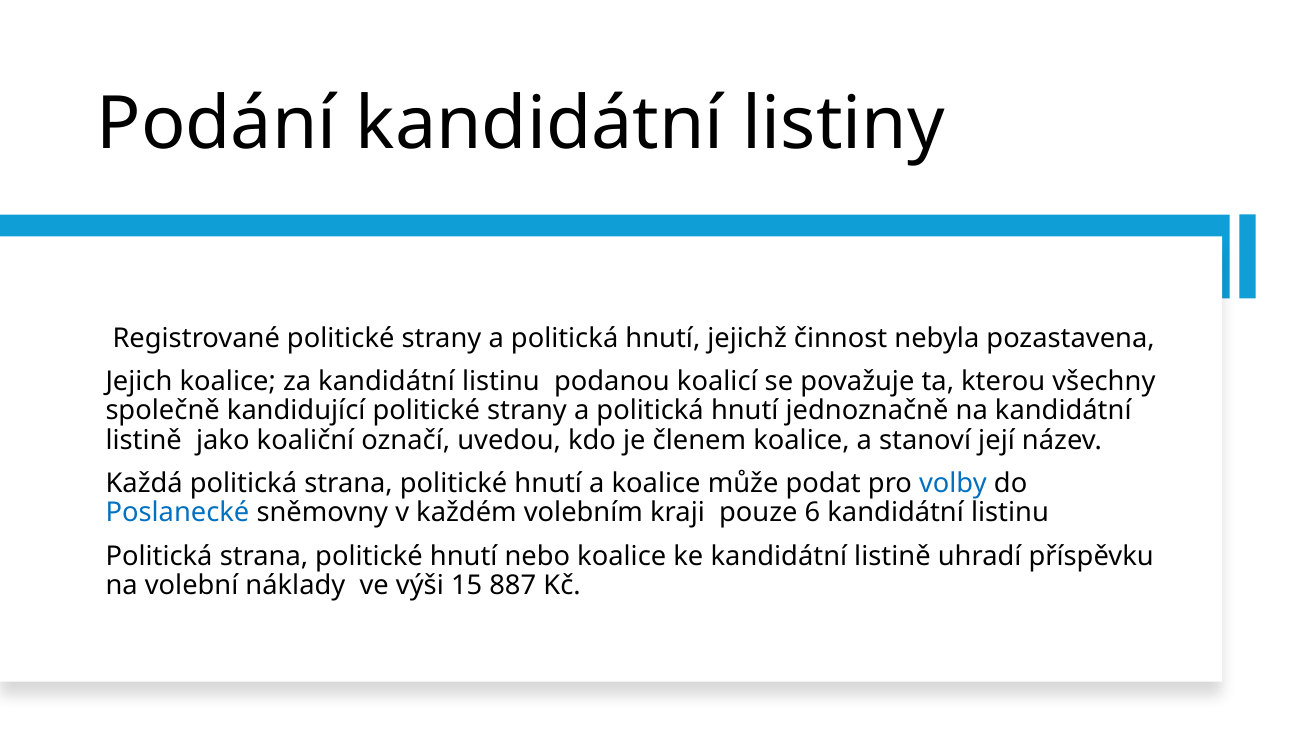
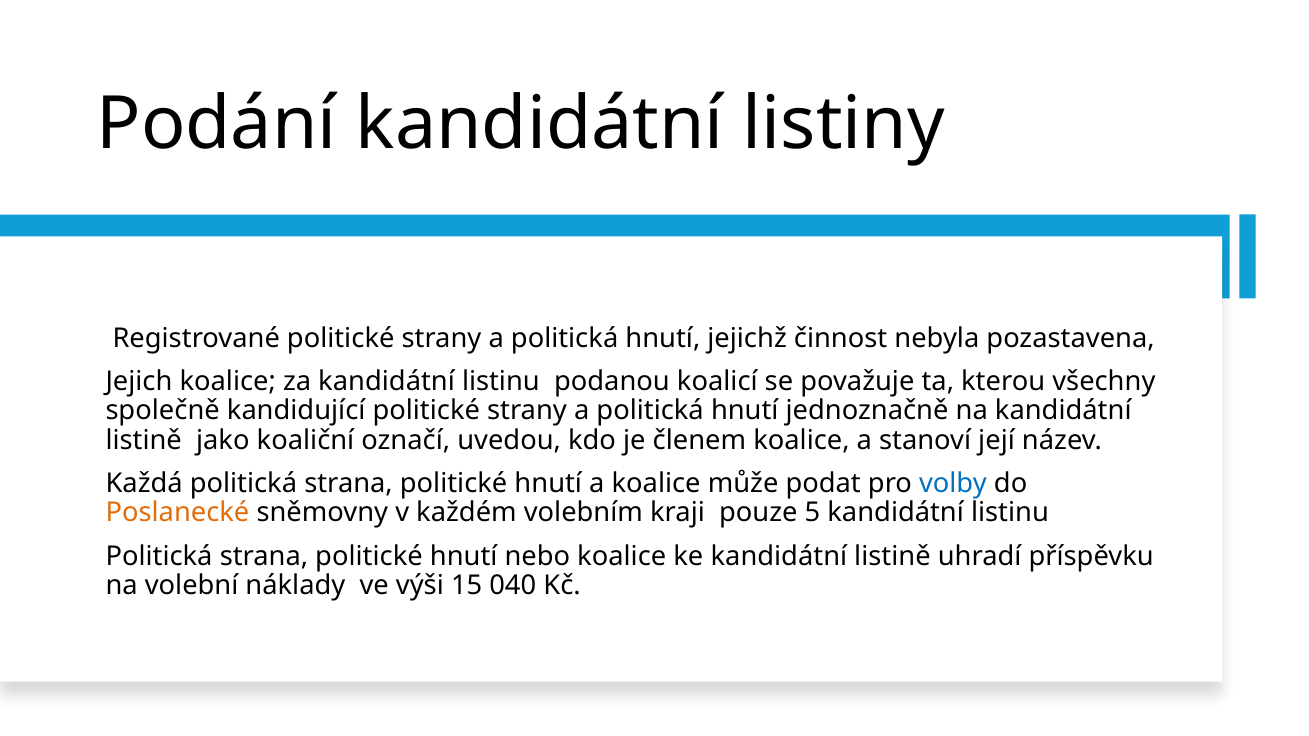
Poslanecké colour: blue -> orange (177, 513)
6: 6 -> 5 (812, 513)
887: 887 -> 040 (513, 586)
